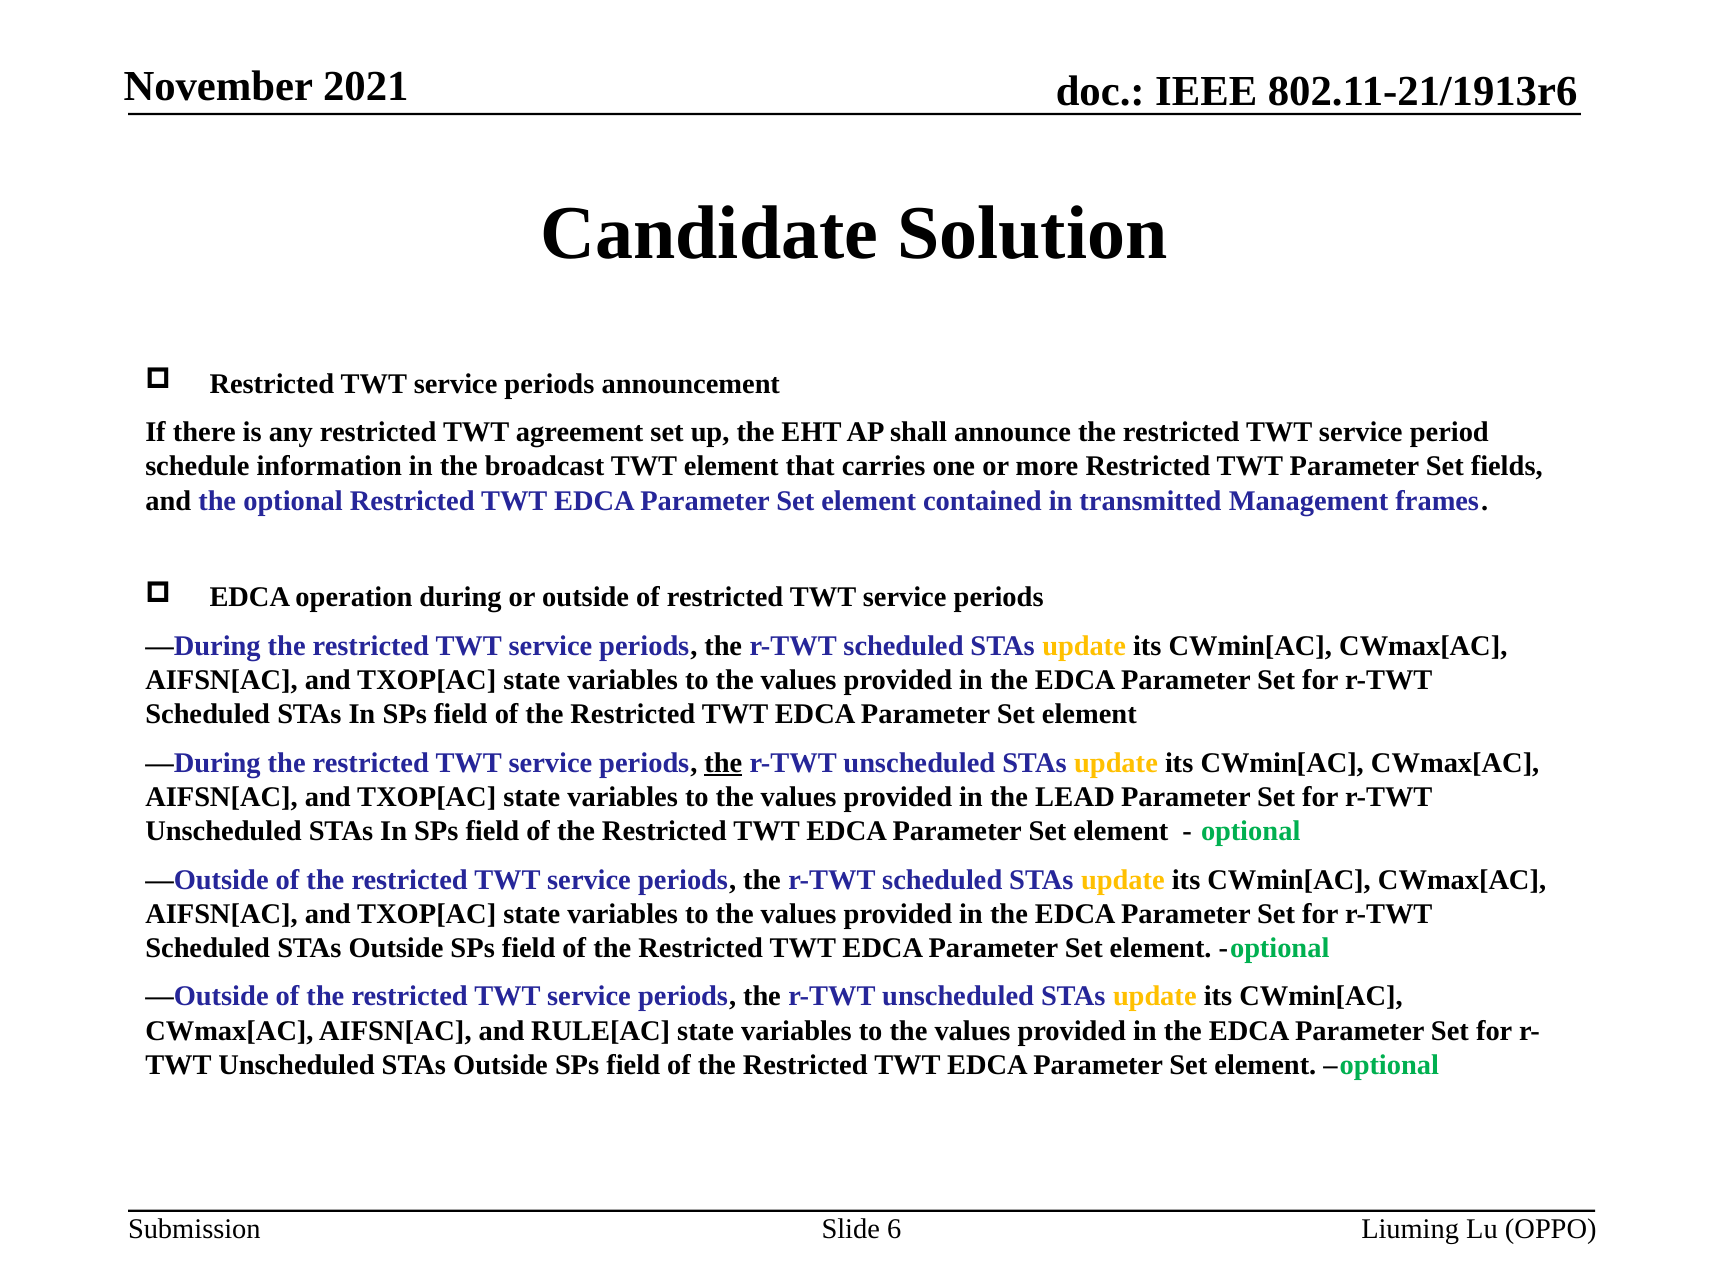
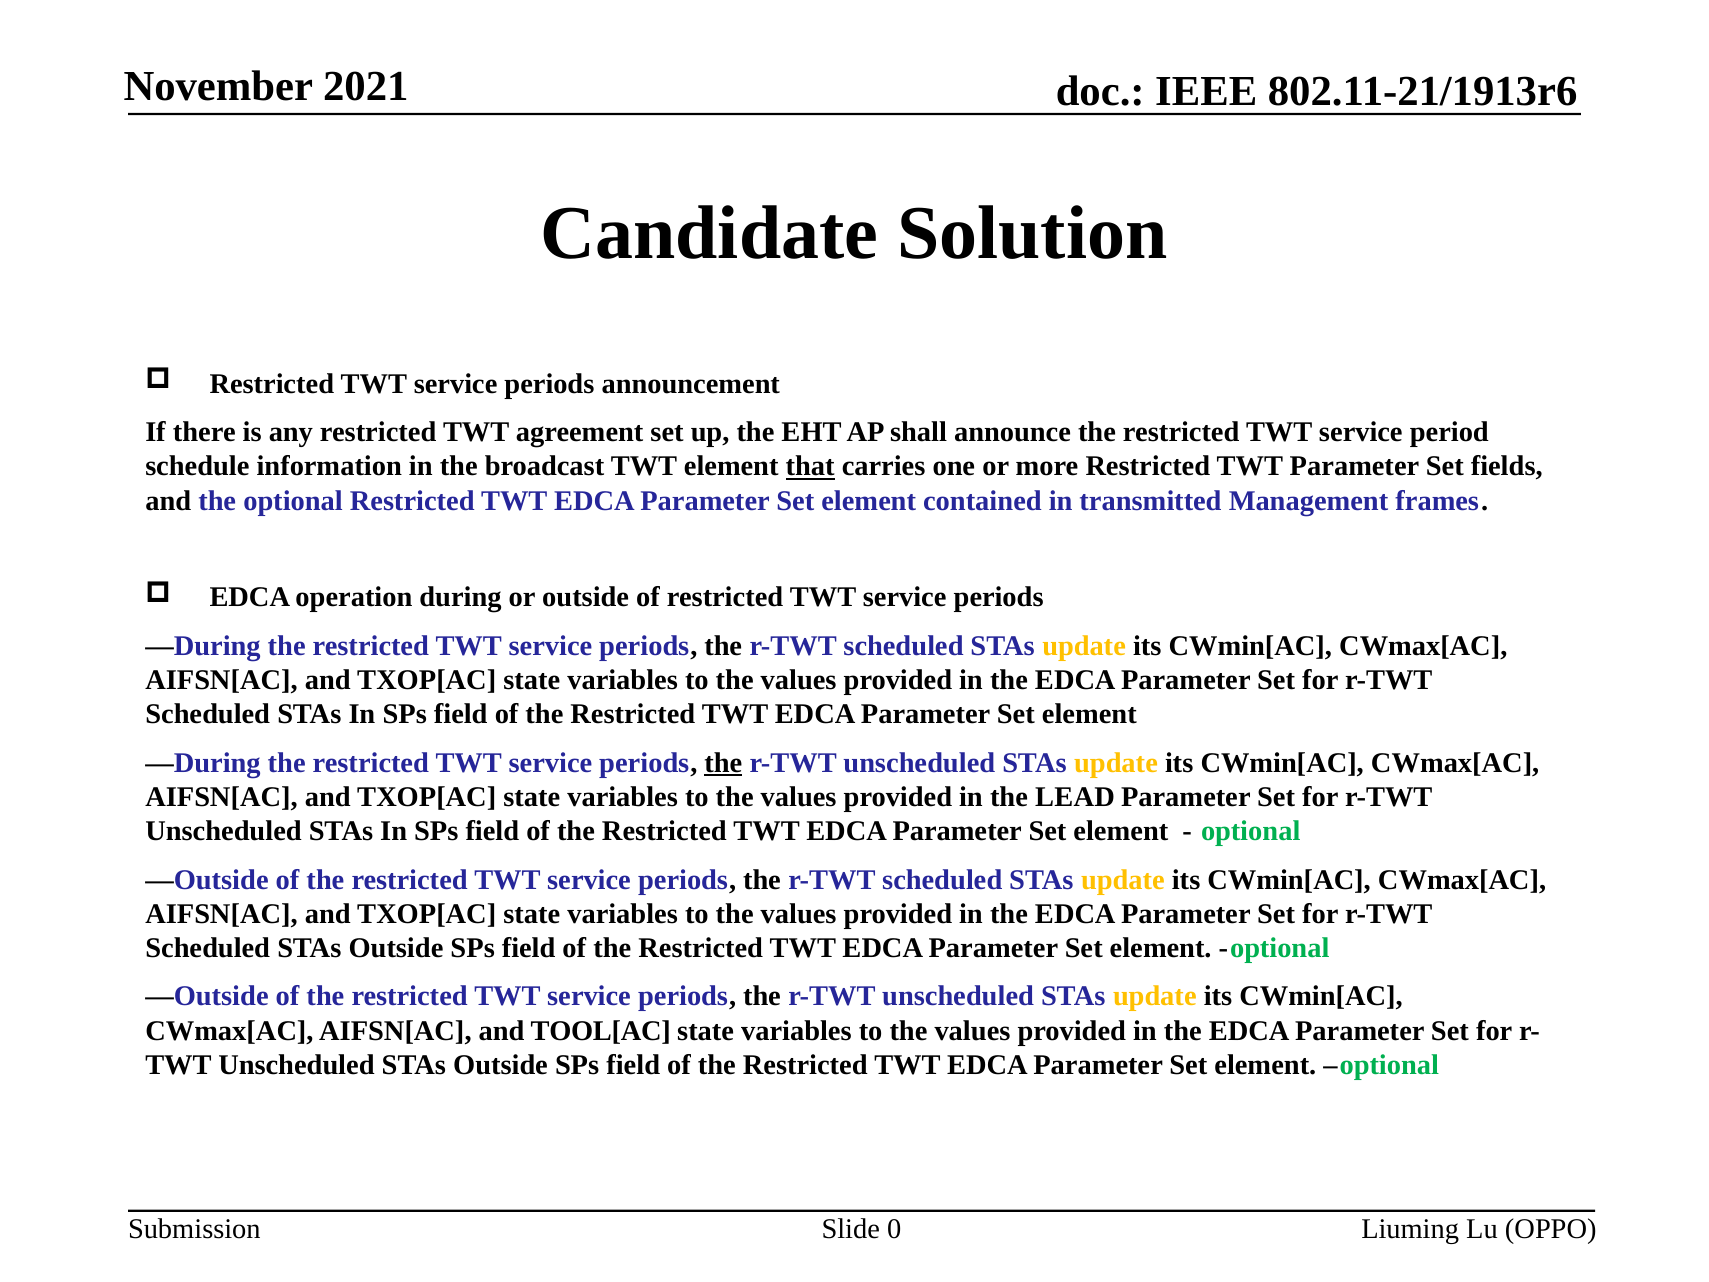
that underline: none -> present (810, 466)
RULE[AC: RULE[AC -> TOOL[AC (601, 1030)
6: 6 -> 0 (894, 1229)
